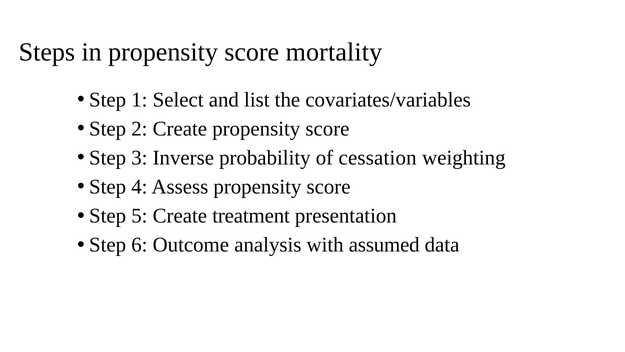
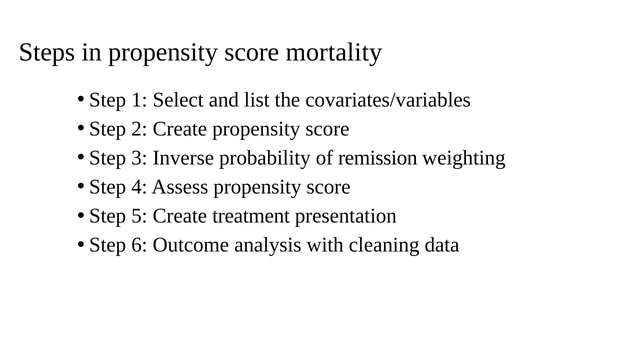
cessation: cessation -> remission (378, 158)
assumed: assumed -> cleaning (384, 245)
